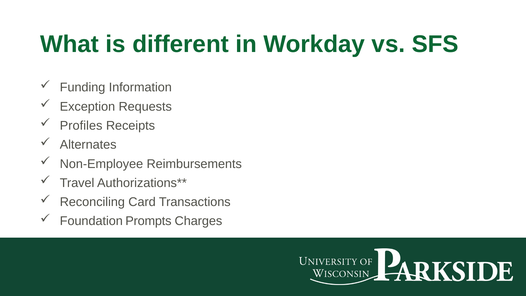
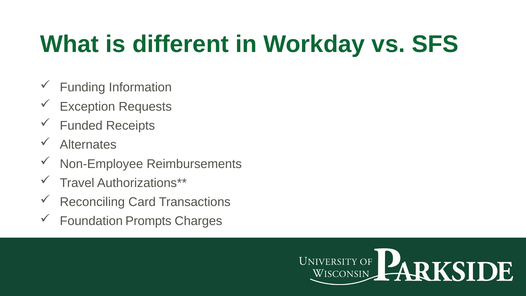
Profiles: Profiles -> Funded (81, 126)
